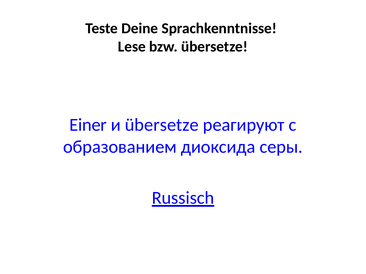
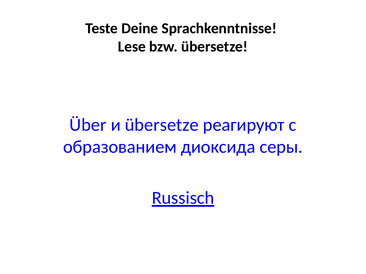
Einer: Einer -> Über (88, 125)
